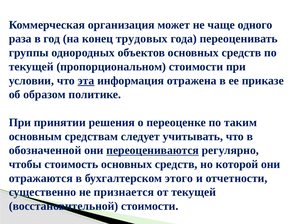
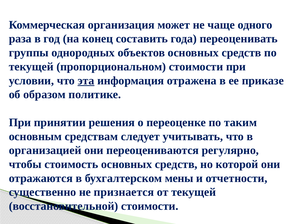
трудовых: трудовых -> составить (142, 39)
обозначенной: обозначенной -> организацией (45, 150)
переоцениваются underline: present -> none (153, 150)
этого: этого -> мены (179, 178)
